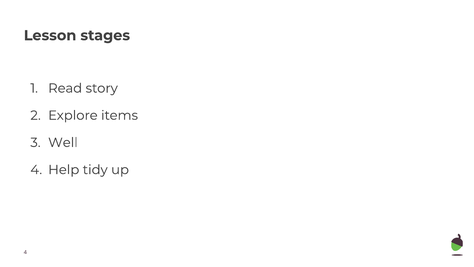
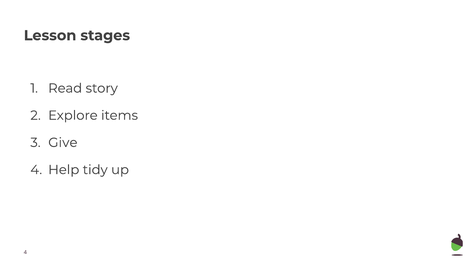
Well: Well -> Give (63, 142)
